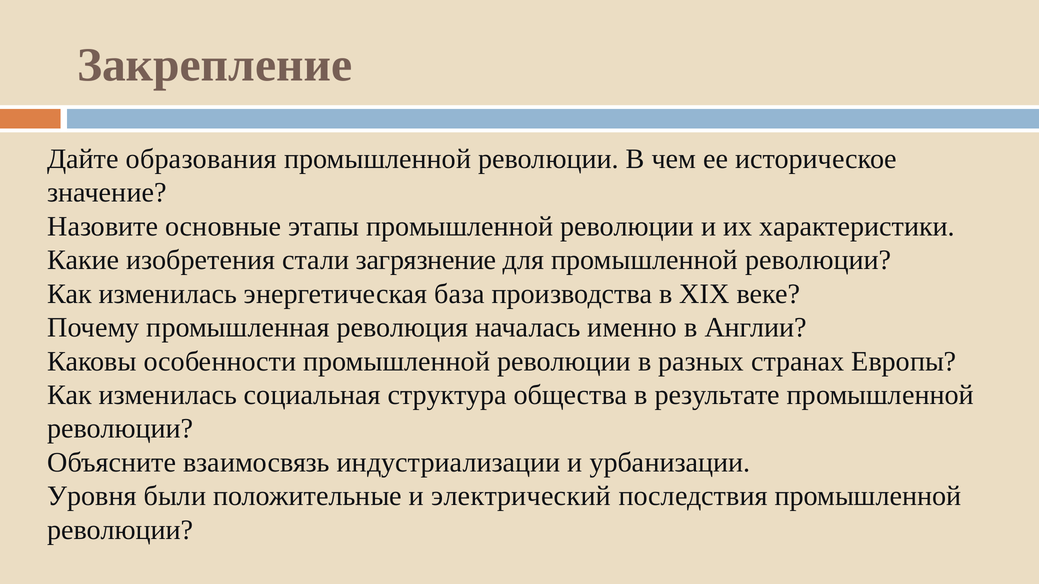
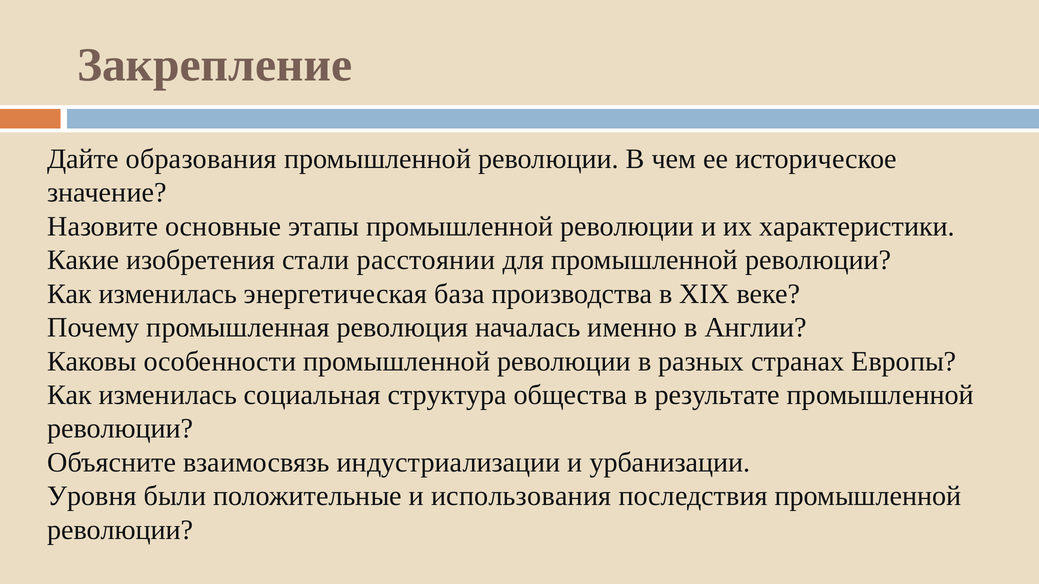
загрязнение: загрязнение -> расстоянии (426, 260)
электрический: электрический -> использования (521, 497)
